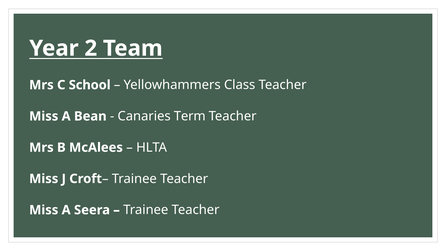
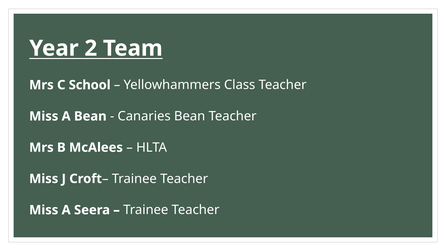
Canaries Term: Term -> Bean (190, 116)
